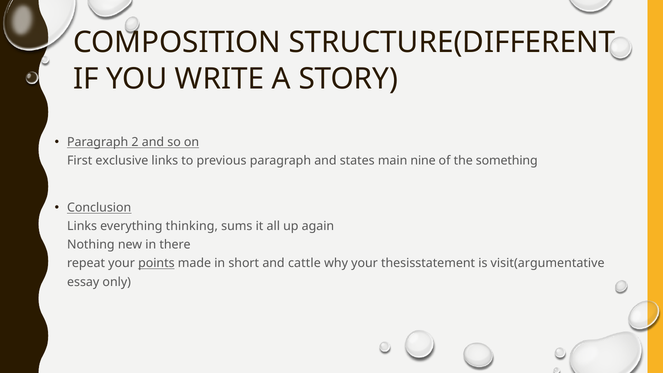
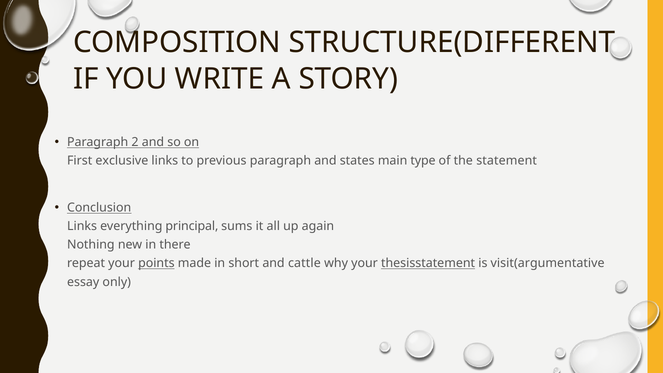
nine: nine -> type (423, 161)
something: something -> statement (507, 161)
thinking: thinking -> principal (192, 226)
thesisstatement underline: none -> present (428, 263)
